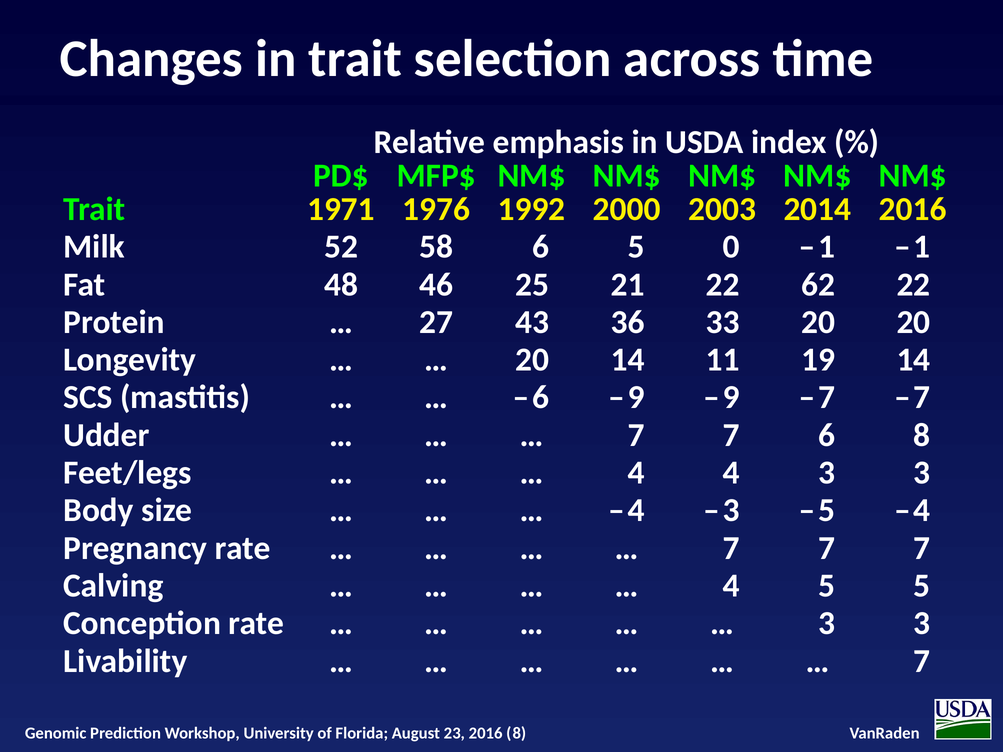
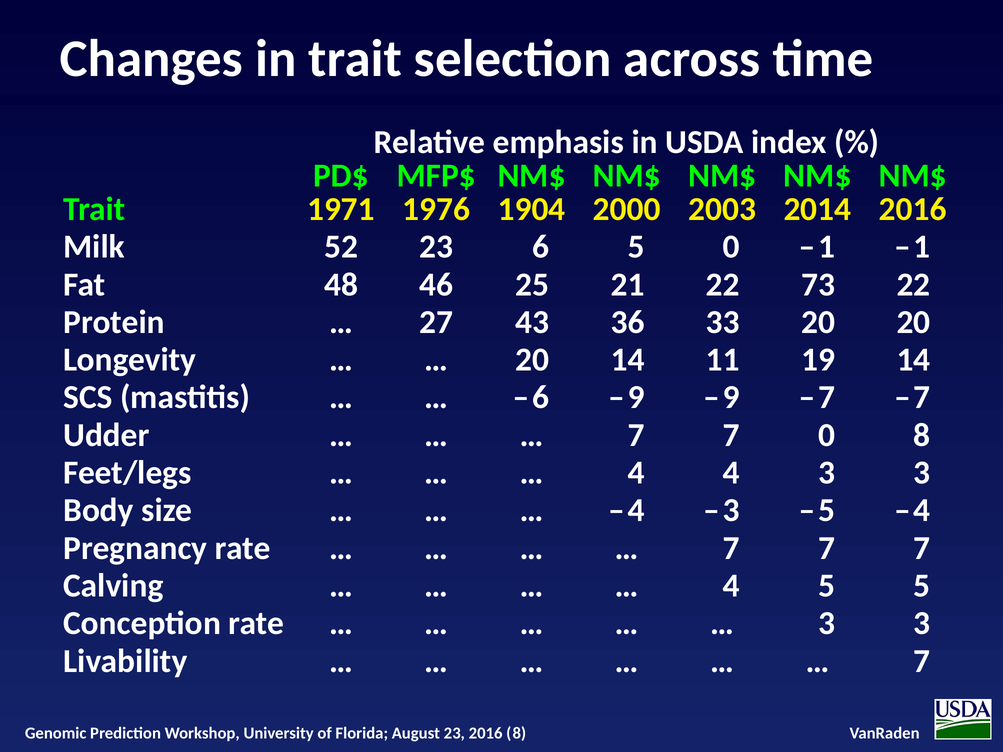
1992: 1992 -> 1904 (532, 209)
52 58: 58 -> 23 (436, 247)
62: 62 -> 73 (818, 285)
7 6: 6 -> 0 (827, 435)
